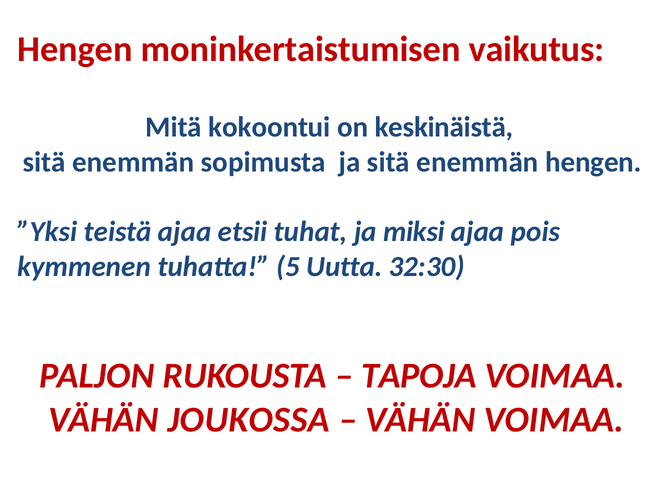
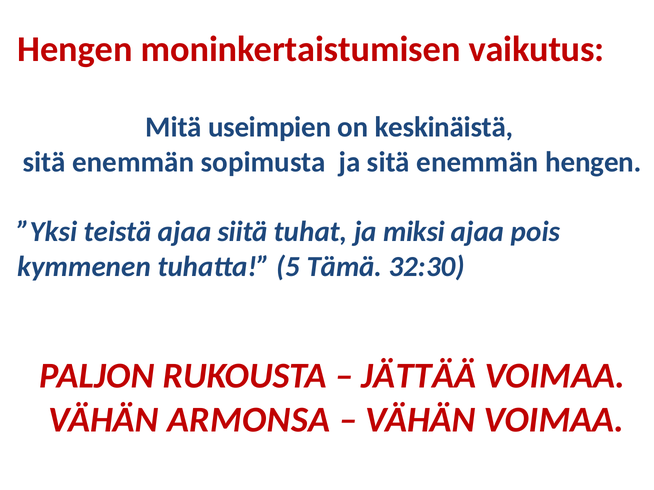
kokoontui: kokoontui -> useimpien (270, 127)
etsii: etsii -> siitä (243, 232)
Uutta: Uutta -> Tämä (344, 267)
TAPOJA: TAPOJA -> JÄTTÄÄ (419, 376)
JOUKOSSA: JOUKOSSA -> ARMONSA (249, 420)
